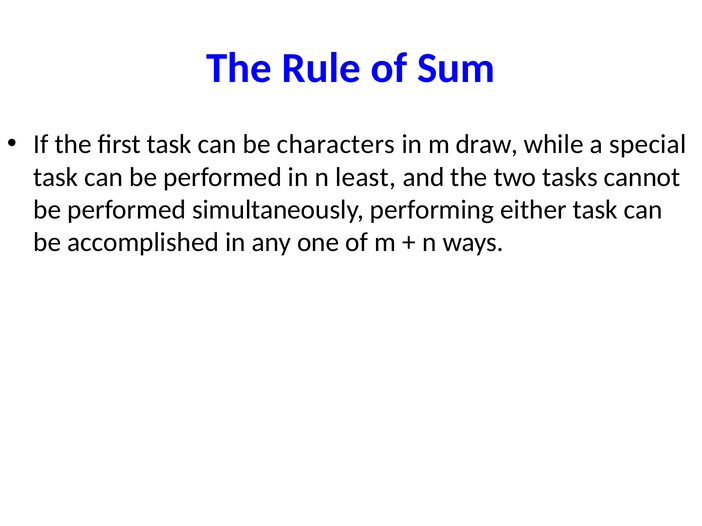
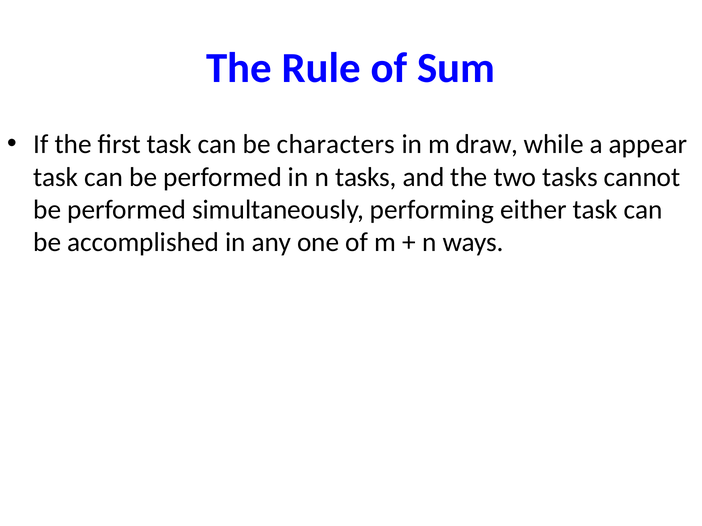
special: special -> appear (648, 145)
n least: least -> tasks (366, 177)
